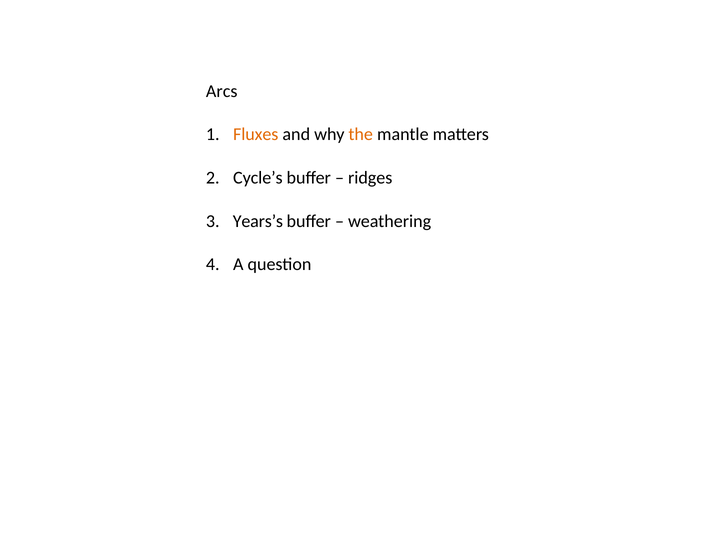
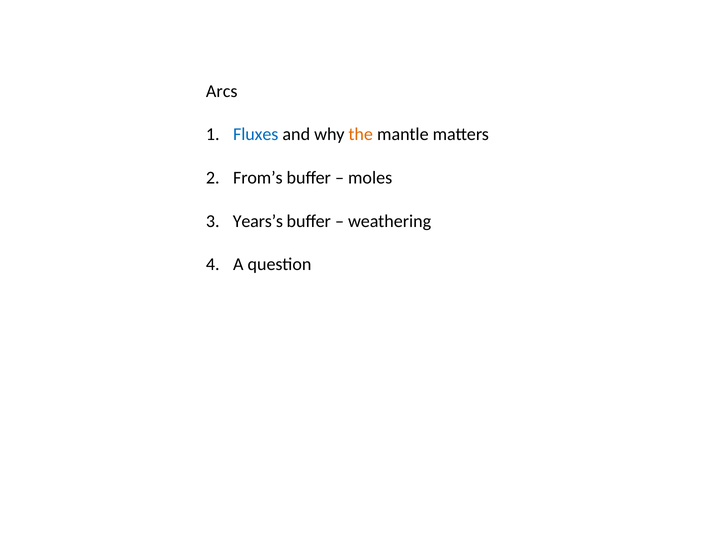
Fluxes colour: orange -> blue (256, 135)
Cycle’s: Cycle’s -> From’s (258, 178)
ridges: ridges -> moles (370, 178)
